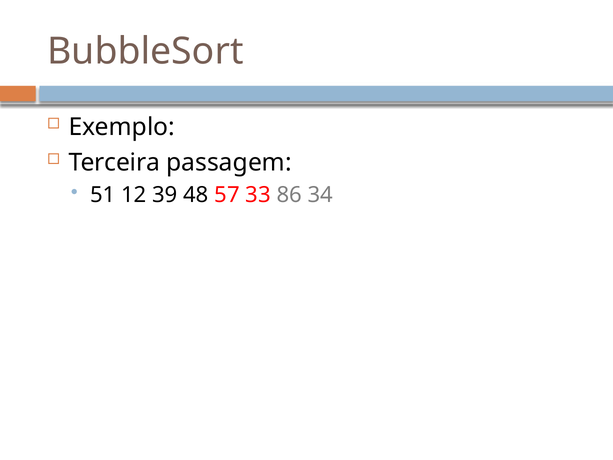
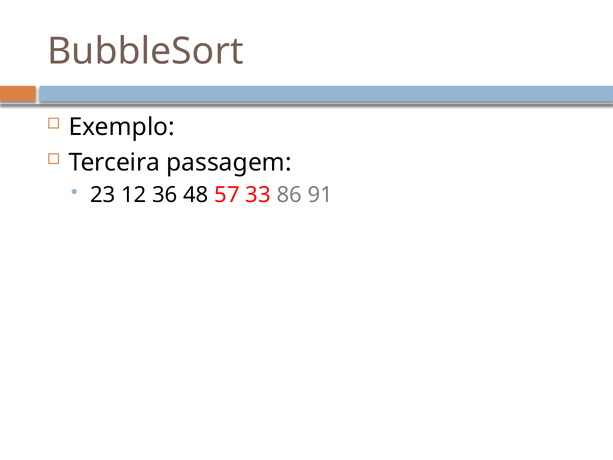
51: 51 -> 23 (103, 195)
39: 39 -> 36 (165, 195)
34: 34 -> 91 (320, 195)
